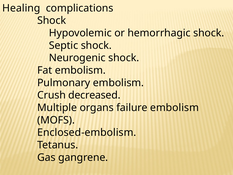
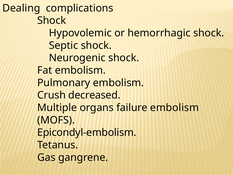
Healing: Healing -> Dealing (21, 8)
Enclosed-embolism: Enclosed-embolism -> Epicondyl-embolism (87, 132)
